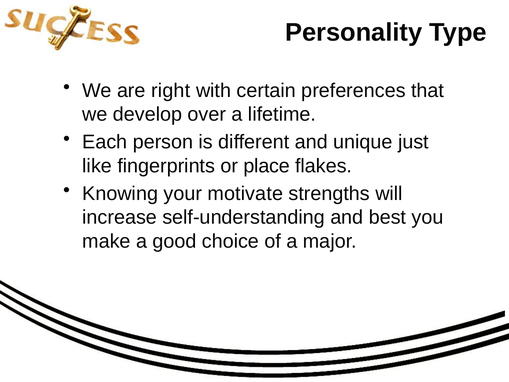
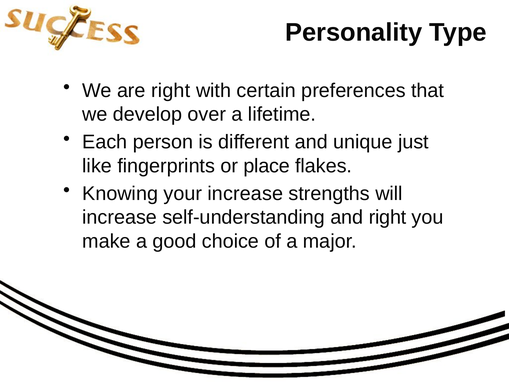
your motivate: motivate -> increase (245, 193)
and best: best -> right (388, 217)
